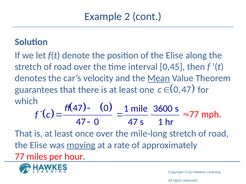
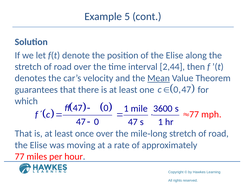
2: 2 -> 5 (127, 17)
0,45: 0,45 -> 2,44 (172, 67)
moving underline: present -> none (81, 145)
